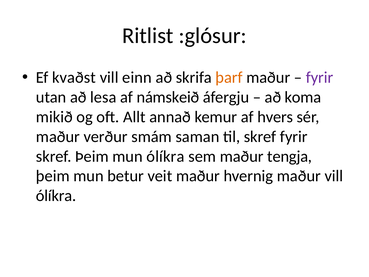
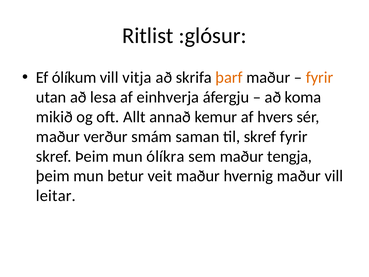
kvaðst: kvaðst -> ólíkum (74, 77)
einn: einn -> vitja (137, 77)
fyrir colour: purple -> orange (320, 77)
námskeið: námskeið -> einhverja (168, 97)
ólíkra: ólíkra -> leitar (56, 196)
